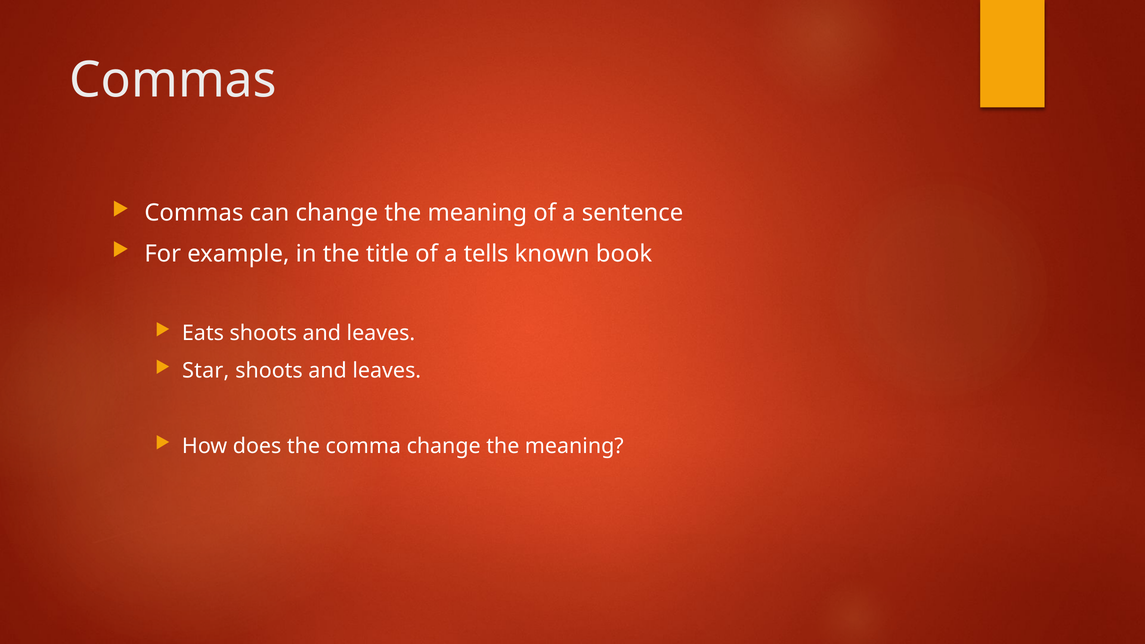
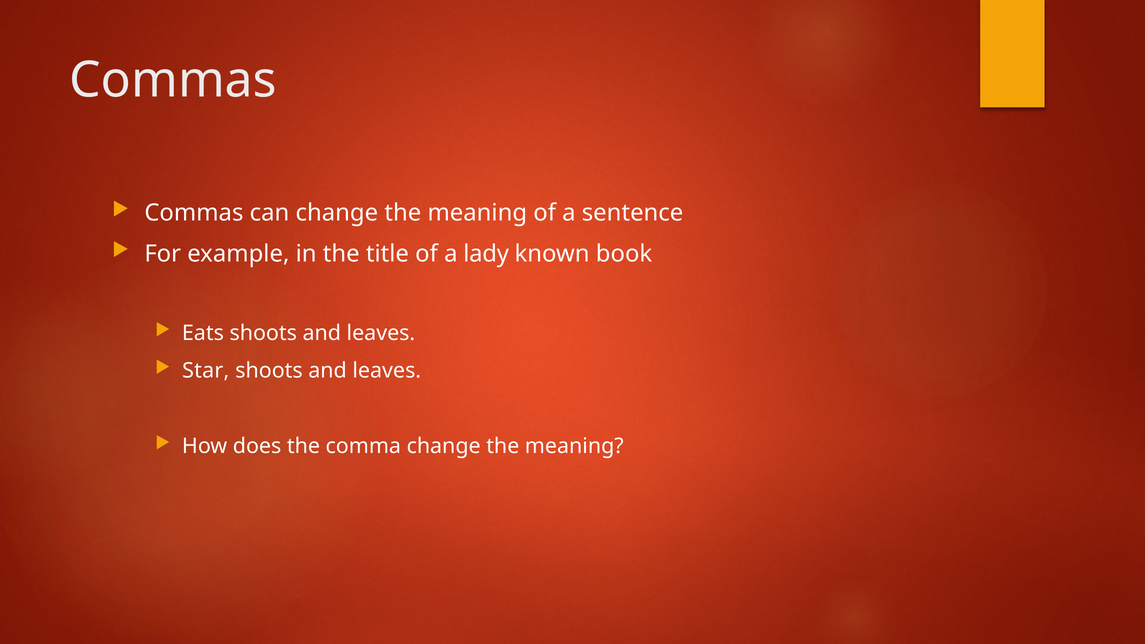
tells: tells -> lady (486, 254)
